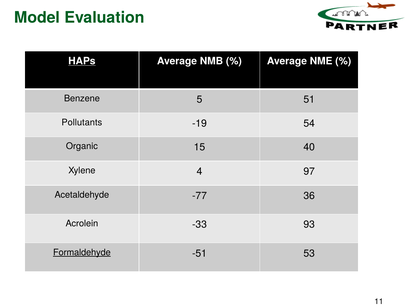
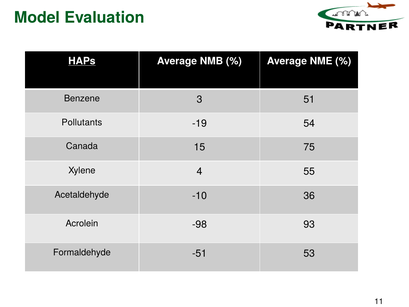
5: 5 -> 3 (199, 99)
Organic: Organic -> Canada (82, 146)
40: 40 -> 75 (309, 147)
97: 97 -> 55 (309, 171)
-77: -77 -> -10 (199, 196)
-33: -33 -> -98 (199, 224)
Formaldehyde underline: present -> none (82, 252)
